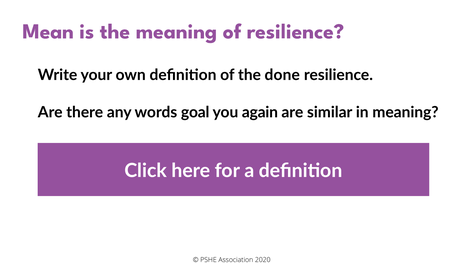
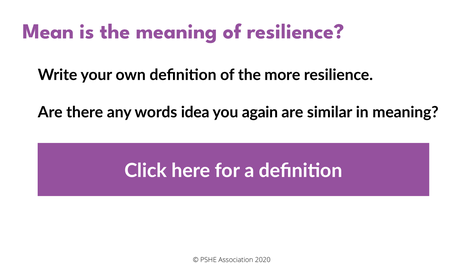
done: done -> more (282, 75)
goal: goal -> idea (195, 112)
